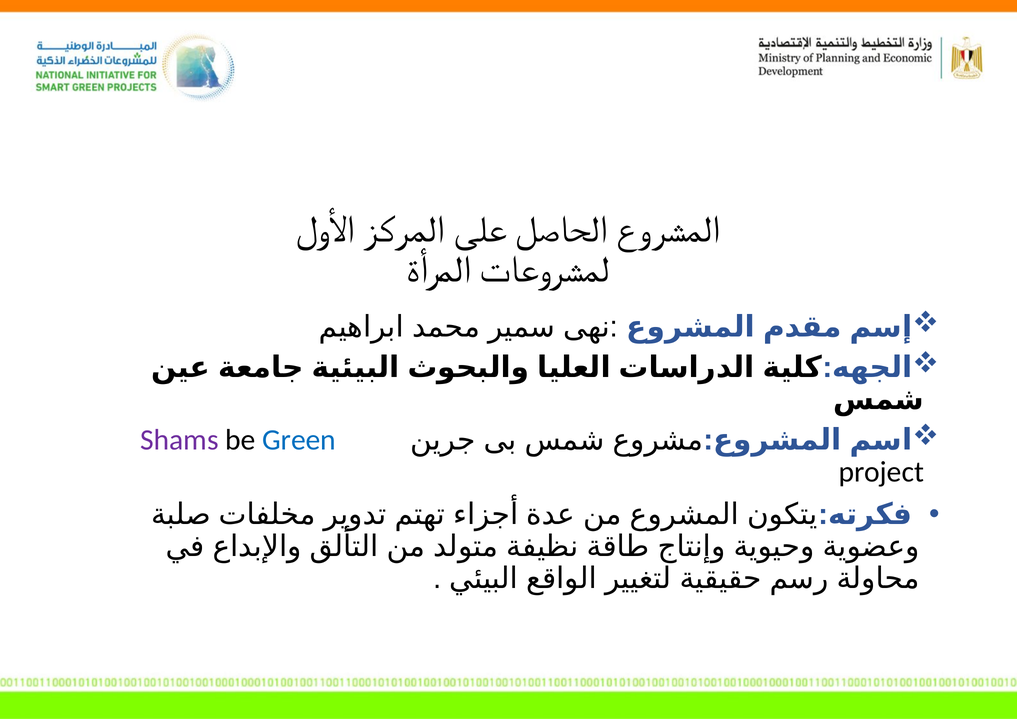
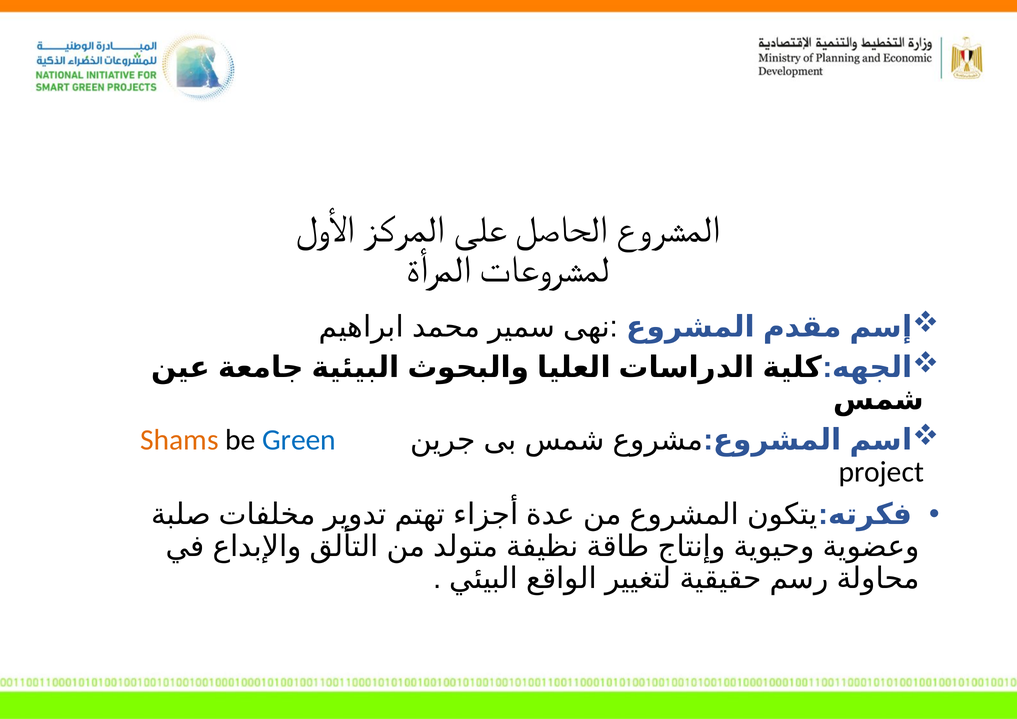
Shams colour: purple -> orange (179, 440)
